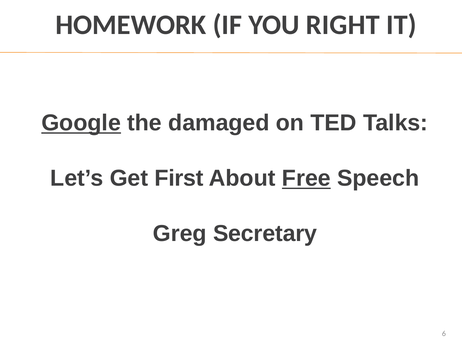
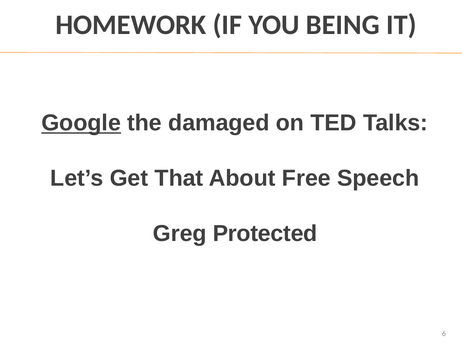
RIGHT: RIGHT -> BEING (343, 25)
First: First -> That (179, 179)
Free underline: present -> none (306, 179)
Secretary: Secretary -> Protected (265, 234)
